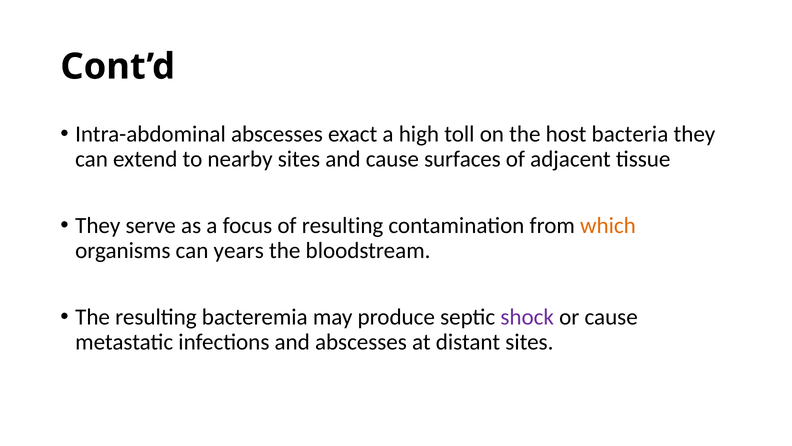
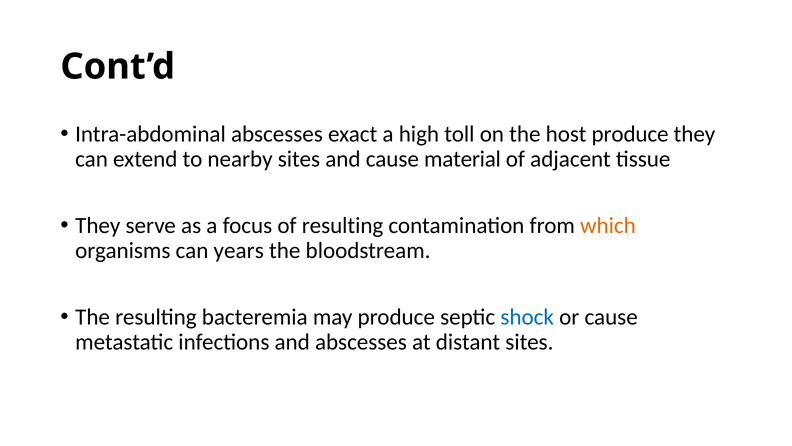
host bacteria: bacteria -> produce (630, 134)
surfaces: surfaces -> material (462, 159)
shock colour: purple -> blue (527, 317)
